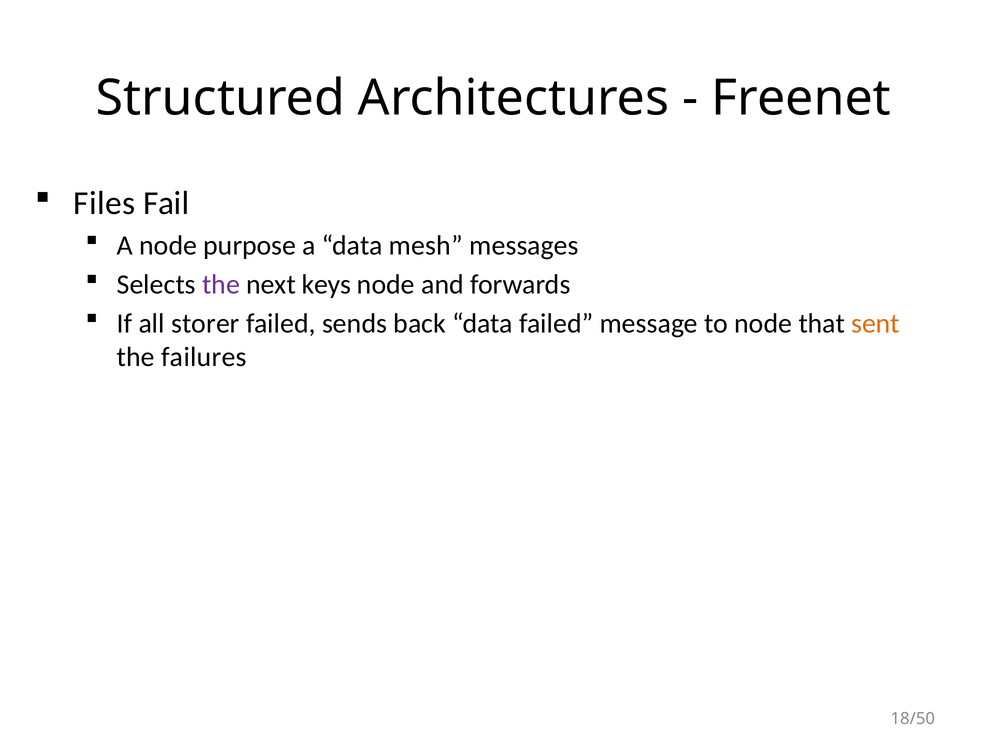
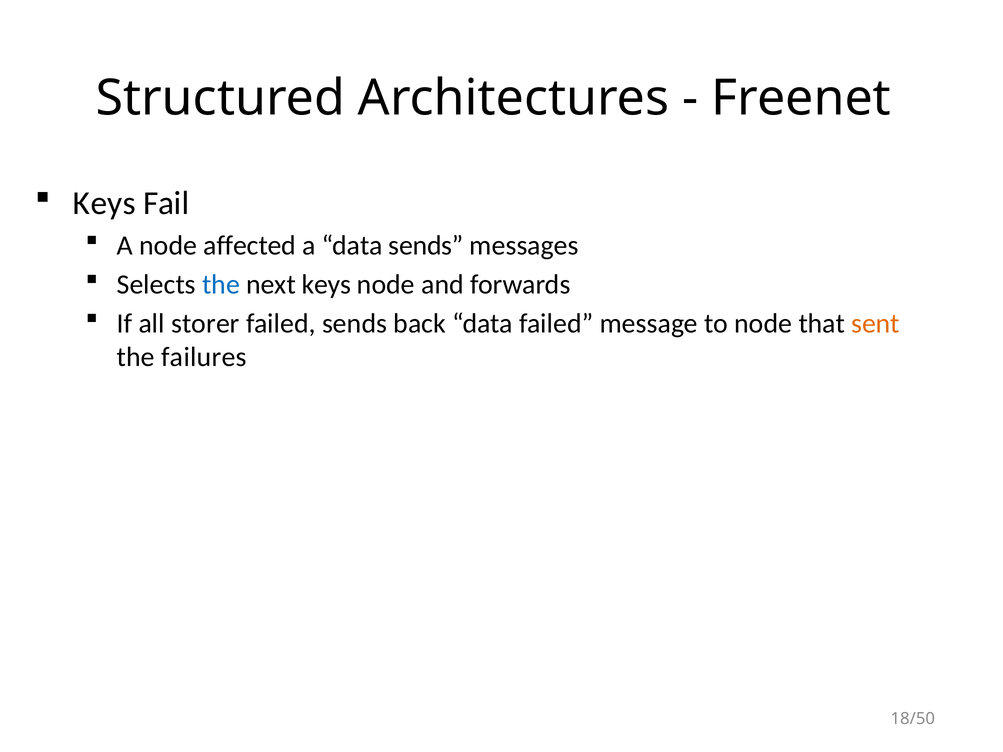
Files: Files -> Keys (104, 204)
purpose: purpose -> affected (250, 245)
data mesh: mesh -> sends (426, 245)
the colour: purple -> blue (221, 285)
